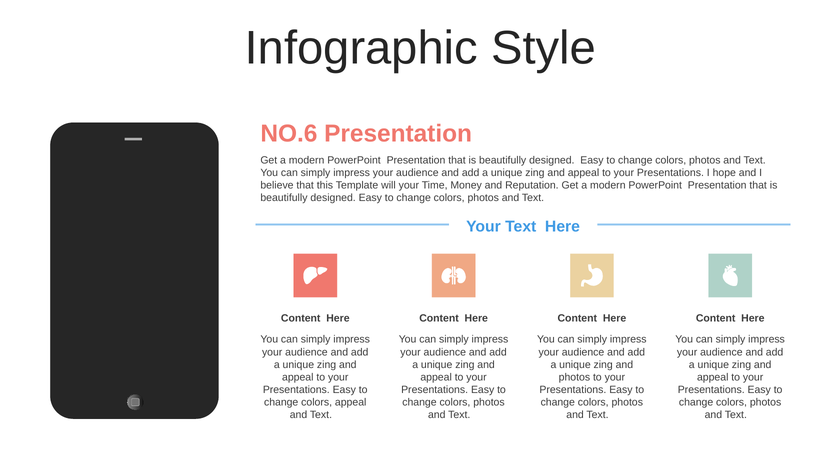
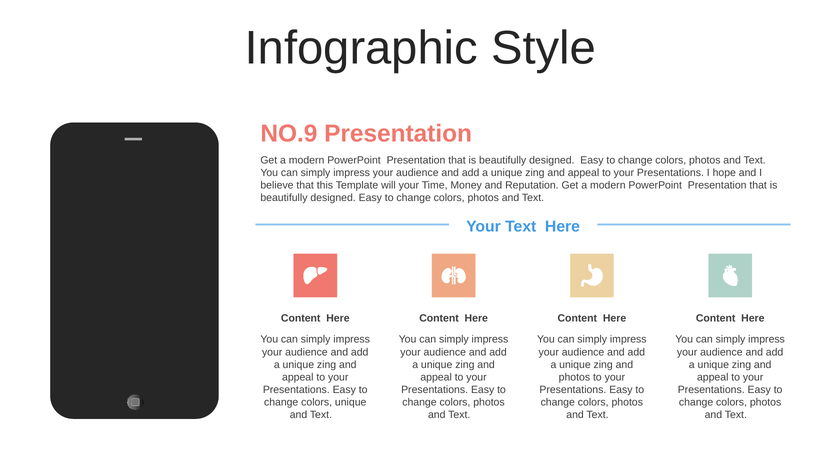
NO.6: NO.6 -> NO.9 (289, 133)
colors appeal: appeal -> unique (351, 402)
